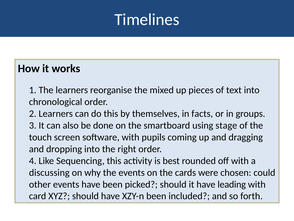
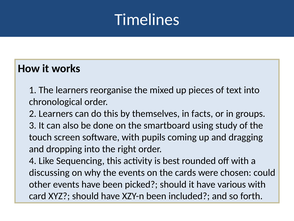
stage: stage -> study (226, 125)
leading: leading -> various (232, 184)
